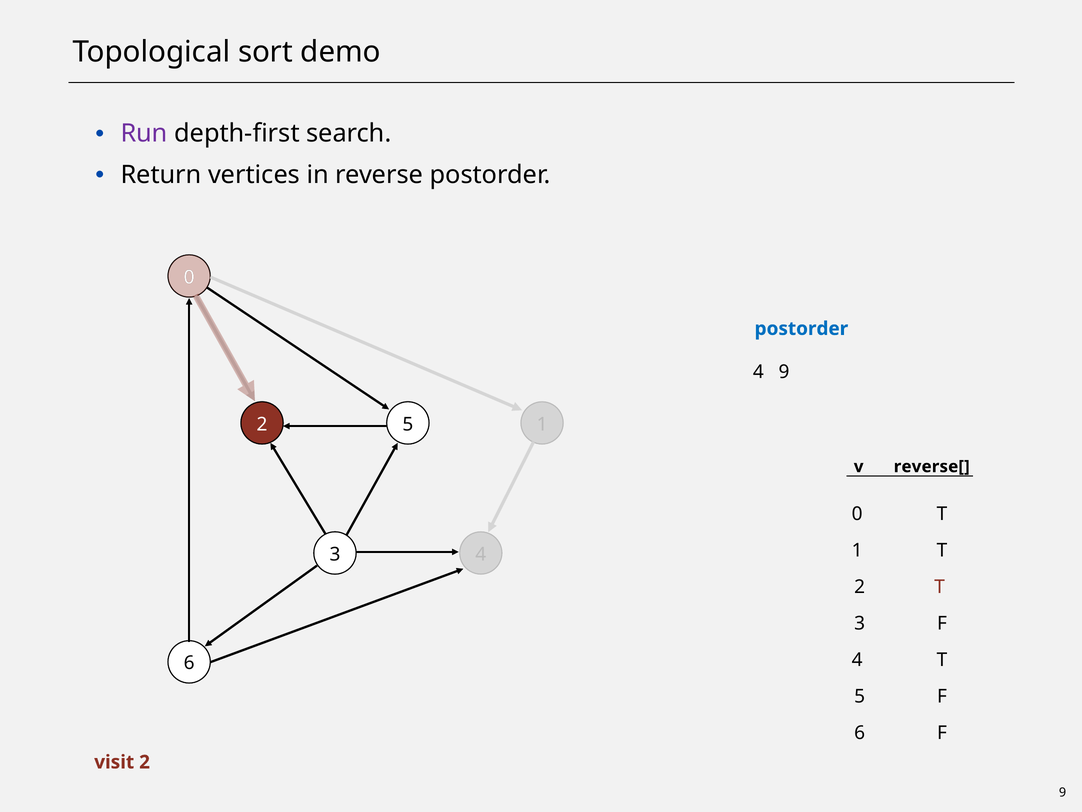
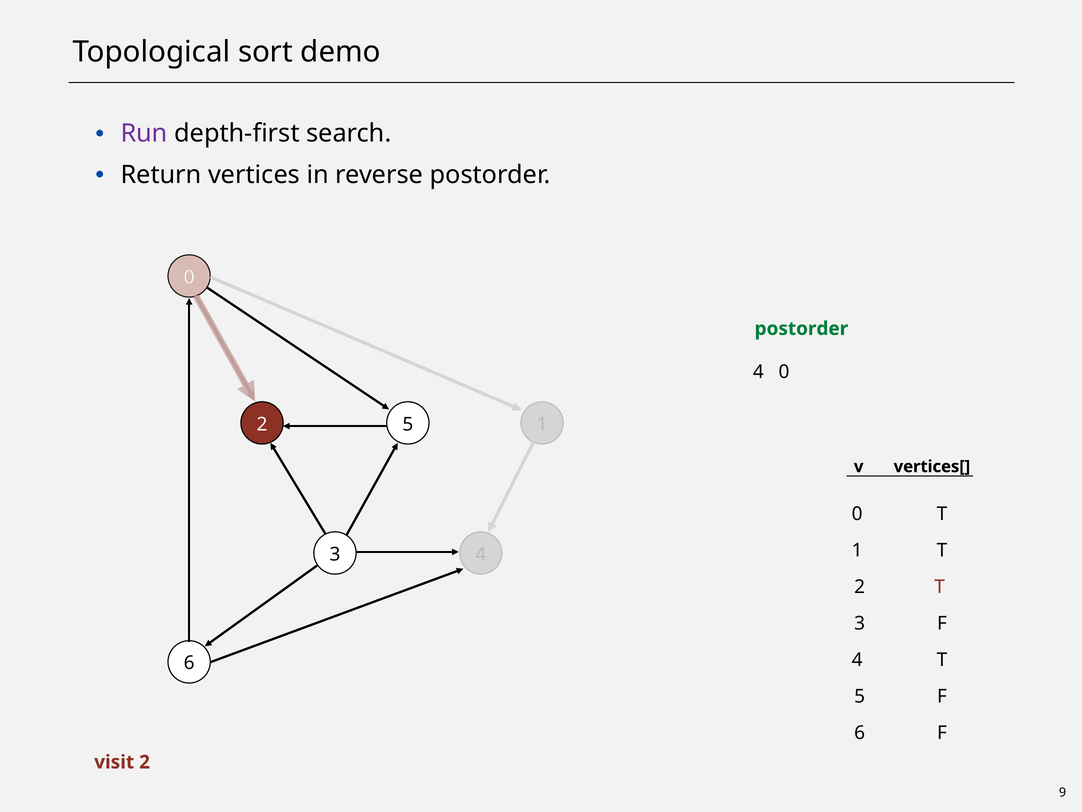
postorder colour: blue -> green (801, 328)
4 9: 9 -> 0 (784, 372)
reverse[: reverse[ -> vertices[ (932, 466)
